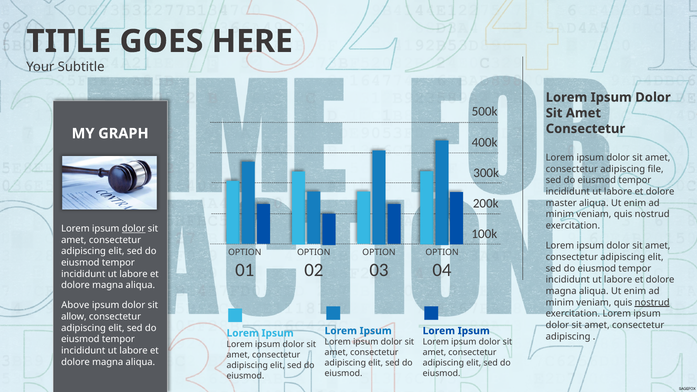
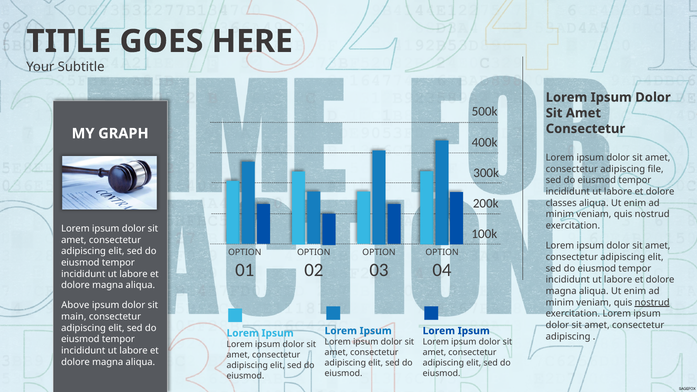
master: master -> classes (561, 203)
dolor underline: present -> none (134, 229)
allow: allow -> main (74, 317)
